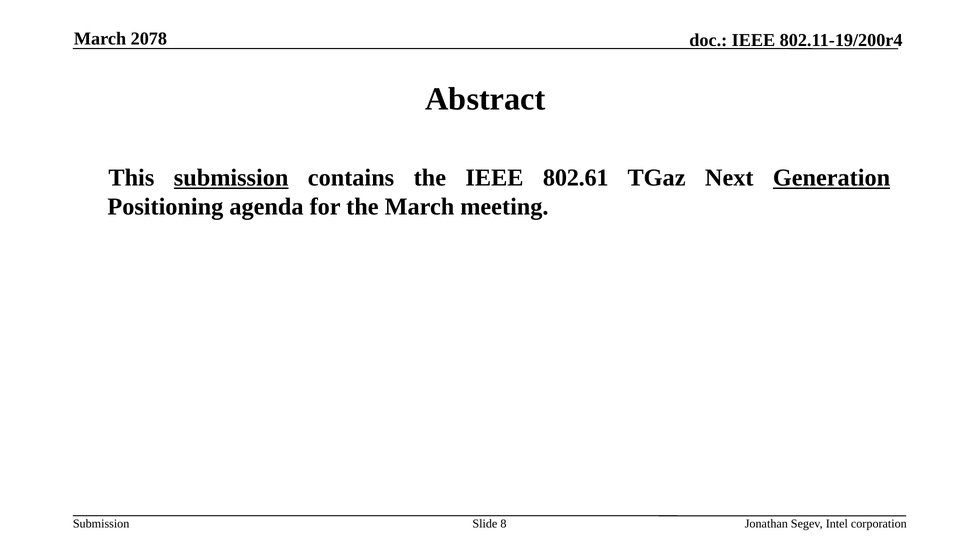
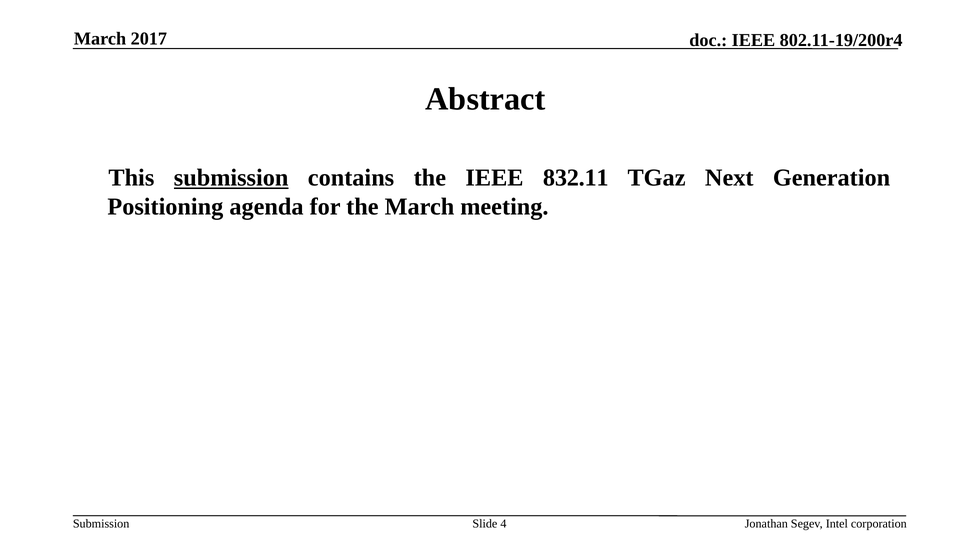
2078: 2078 -> 2017 (149, 39)
802.61: 802.61 -> 832.11 (576, 178)
Generation underline: present -> none (832, 178)
8: 8 -> 4 (503, 524)
